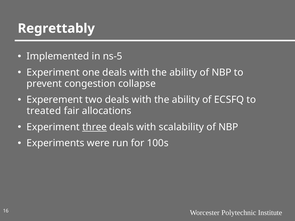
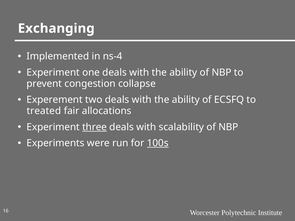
Regrettably: Regrettably -> Exchanging (56, 28)
ns-5: ns-5 -> ns-4 (113, 56)
100s underline: none -> present (158, 143)
